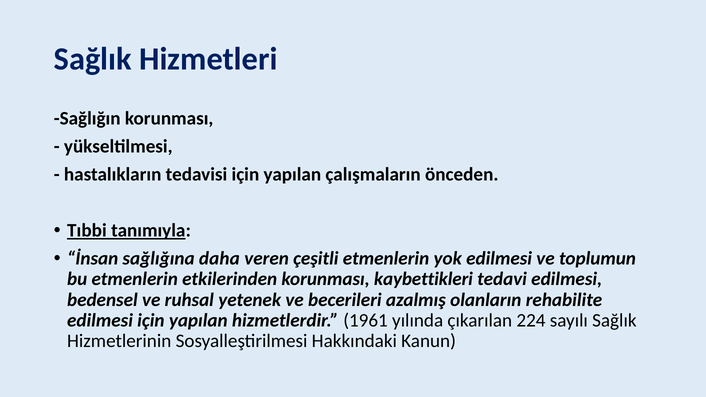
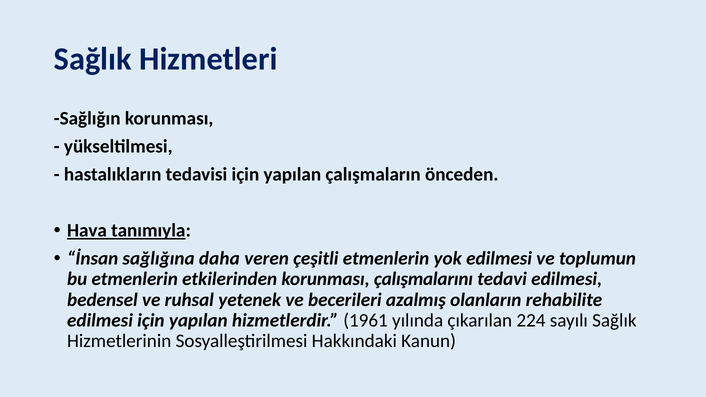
Tıbbi: Tıbbi -> Hava (87, 231)
kaybettikleri: kaybettikleri -> çalışmalarını (423, 279)
